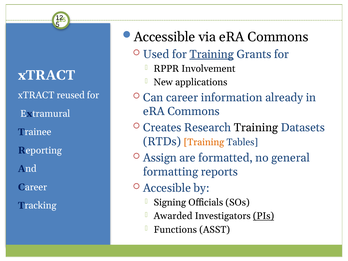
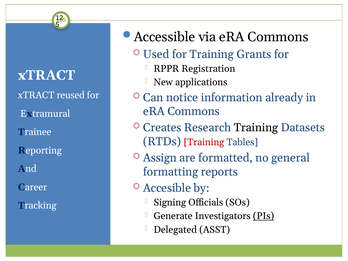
Training underline: present -> none (212, 54)
Involvement: Involvement -> Registration (208, 69)
Can career: career -> notice (182, 97)
Training colour: orange -> red (204, 142)
Awarded: Awarded -> Generate (173, 216)
Functions: Functions -> Delegated (175, 230)
